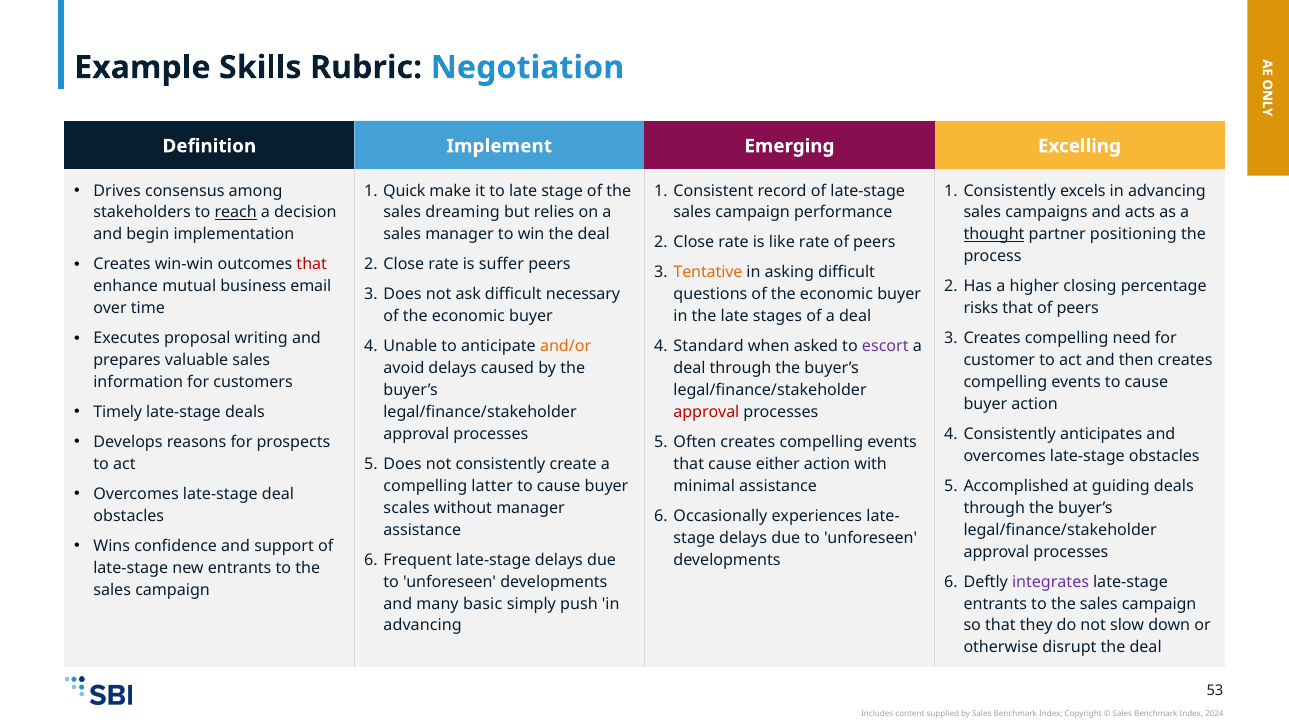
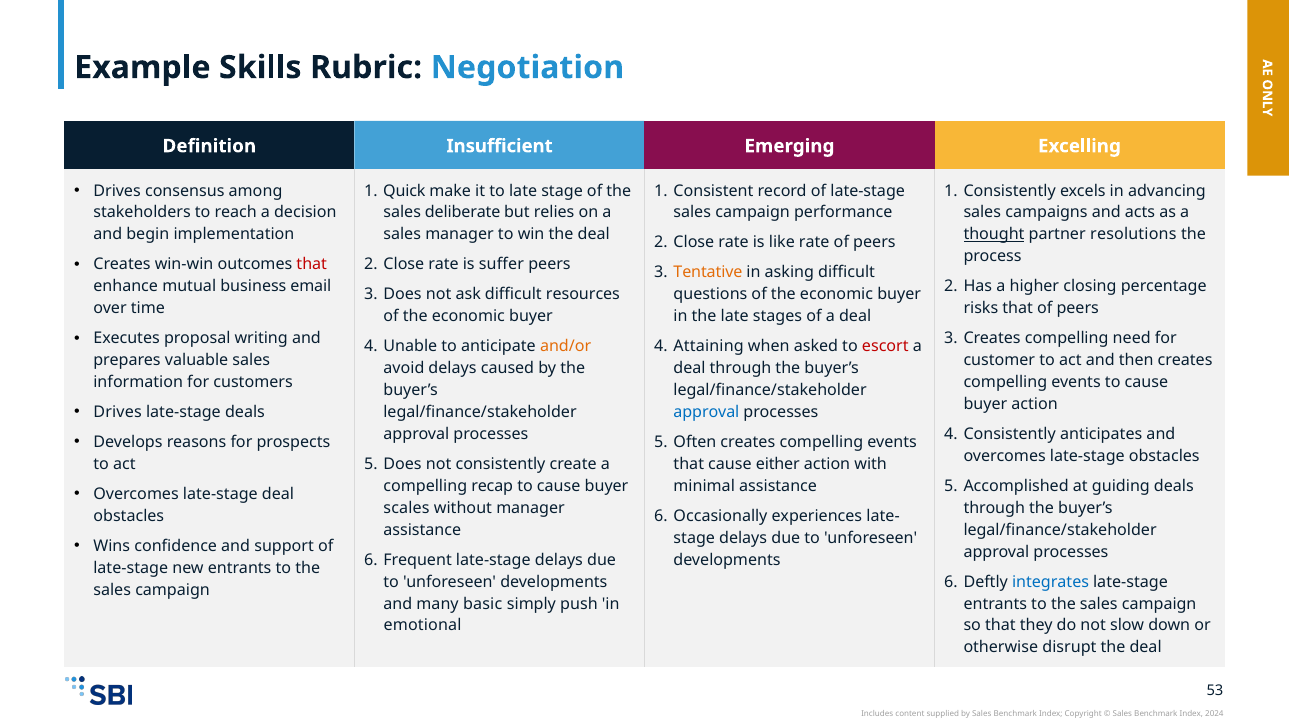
Implement: Implement -> Insufficient (500, 146)
reach underline: present -> none (236, 213)
dreaming: dreaming -> deliberate (463, 213)
positioning: positioning -> resolutions (1133, 235)
necessary: necessary -> resources (583, 295)
Standard: Standard -> Attaining (709, 347)
escort colour: purple -> red (885, 347)
Timely: Timely -> Drives (118, 412)
approval colour: red -> blue (706, 412)
latter: latter -> recap (492, 486)
integrates colour: purple -> blue (1051, 582)
advancing: advancing -> emotional (423, 626)
